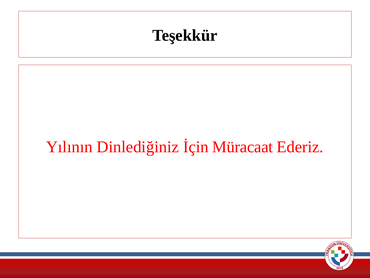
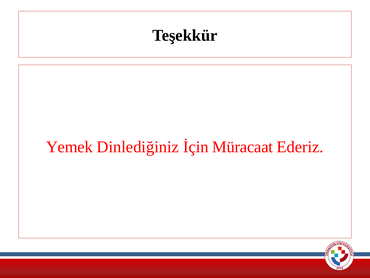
Yılının: Yılının -> Yemek (69, 147)
